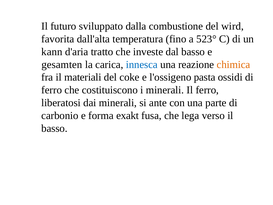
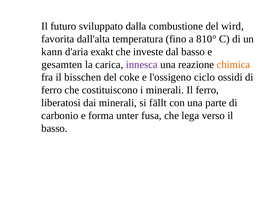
523°: 523° -> 810° (206, 39)
tratto: tratto -> exakt (102, 52)
innesca colour: blue -> purple (142, 64)
materiali: materiali -> bisschen (83, 77)
pasta: pasta -> ciclo (205, 77)
ante: ante -> fällt (158, 103)
exakt: exakt -> unter (127, 115)
